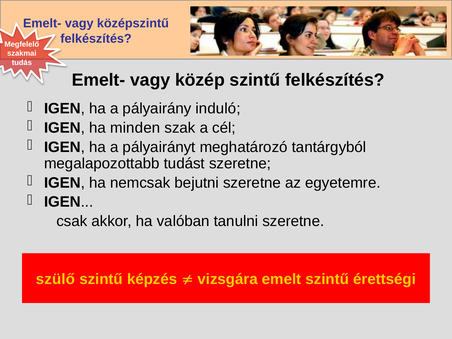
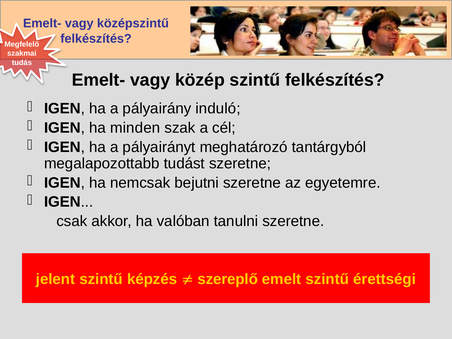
szülő: szülő -> jelent (56, 279)
vizsgára: vizsgára -> szereplő (228, 279)
